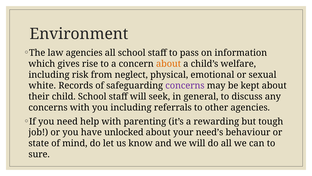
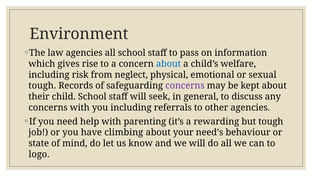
about colour: orange -> blue (169, 64)
white: white -> tough (42, 85)
unlocked: unlocked -> climbing (124, 132)
sure: sure -> logo (39, 154)
